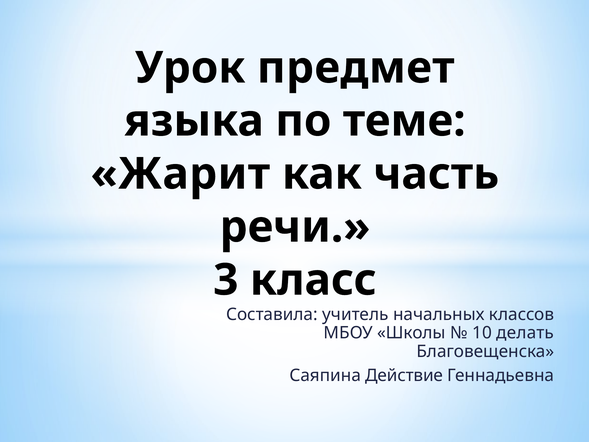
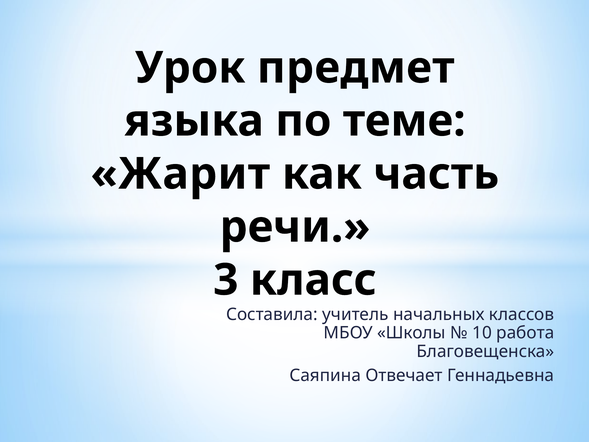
делать: делать -> работа (525, 333)
Действие: Действие -> Отвечает (404, 375)
